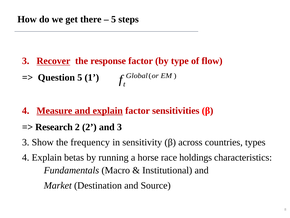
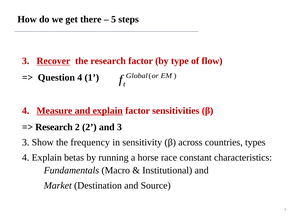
the response: response -> research (108, 61)
Question 5: 5 -> 4 (80, 77)
holdings: holdings -> constant (196, 157)
